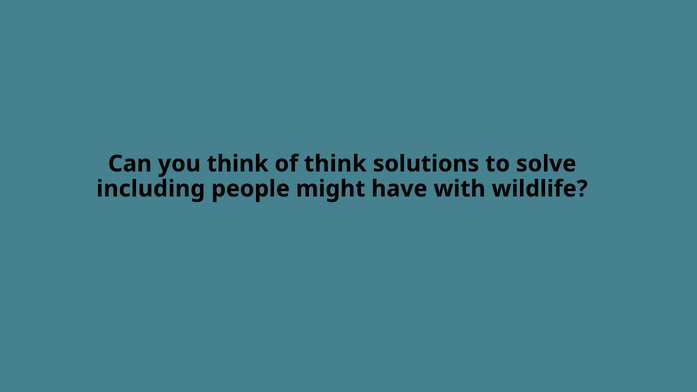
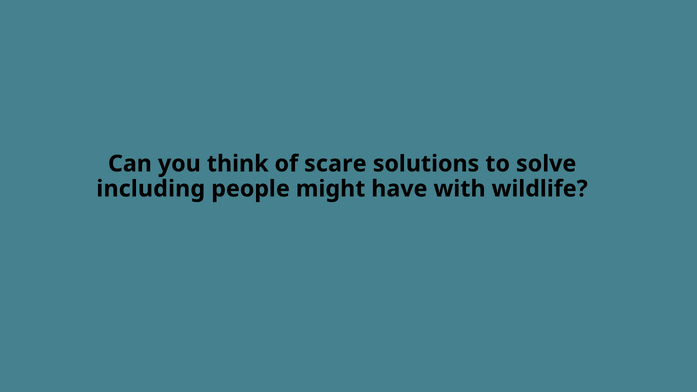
of think: think -> scare (335, 164)
